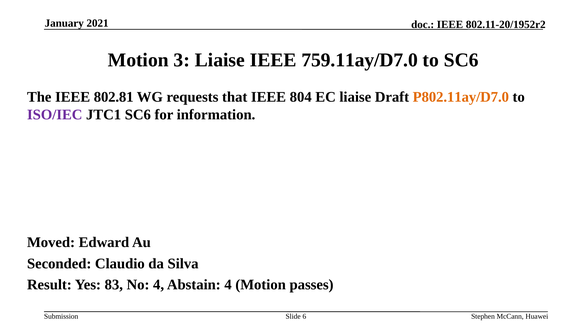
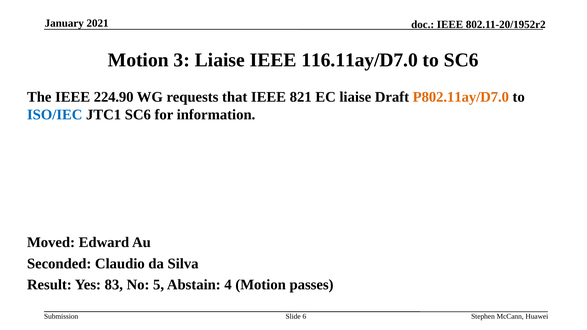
759.11ay/D7.0: 759.11ay/D7.0 -> 116.11ay/D7.0 (360, 60)
802.81: 802.81 -> 224.90 (114, 97)
804: 804 -> 821 (301, 97)
ISO/IEC colour: purple -> blue (55, 115)
No 4: 4 -> 5 (159, 285)
